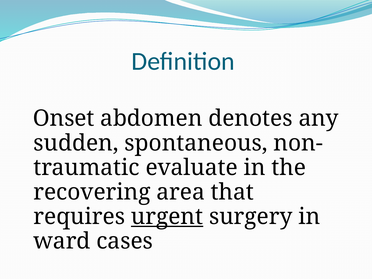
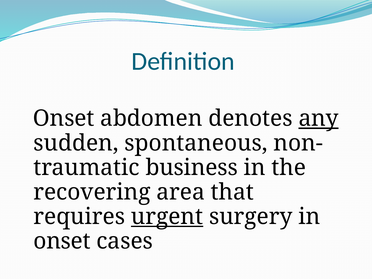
any underline: none -> present (319, 118)
evaluate: evaluate -> business (192, 168)
ward: ward -> onset (62, 241)
